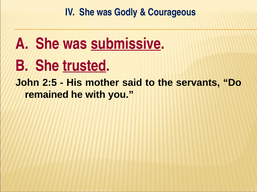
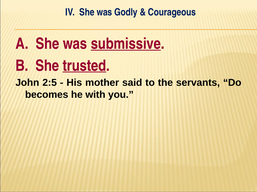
remained: remained -> becomes (47, 95)
